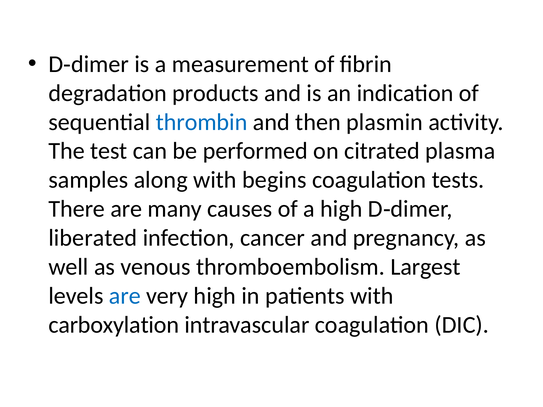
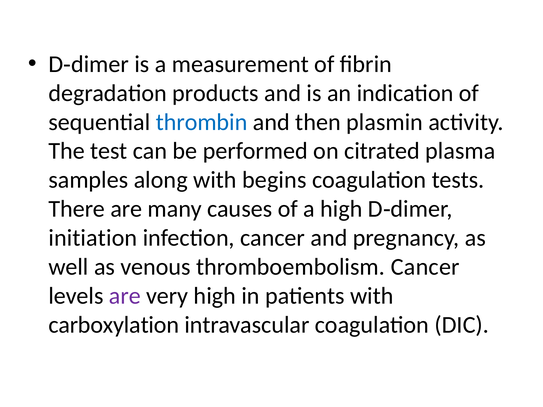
liberated: liberated -> initiation (93, 238)
thromboembolism Largest: Largest -> Cancer (425, 267)
are colour: blue -> purple (125, 296)
